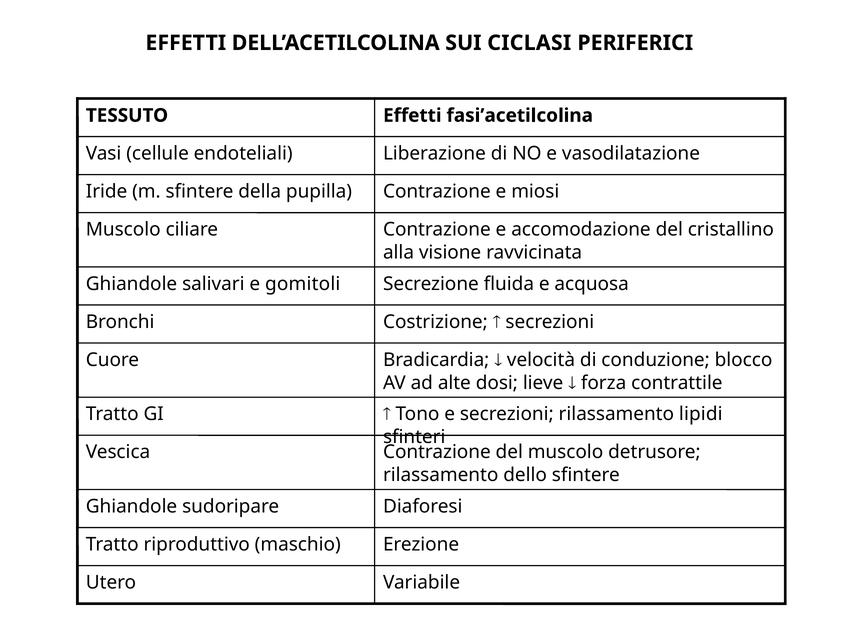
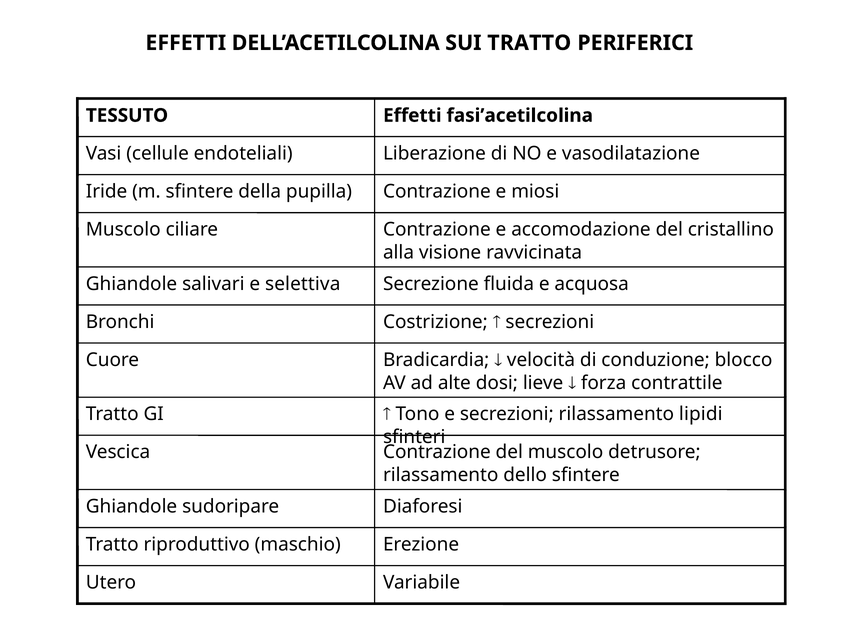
SUI CICLASI: CICLASI -> TRATTO (529, 43)
gomitoli: gomitoli -> selettiva (303, 284)
